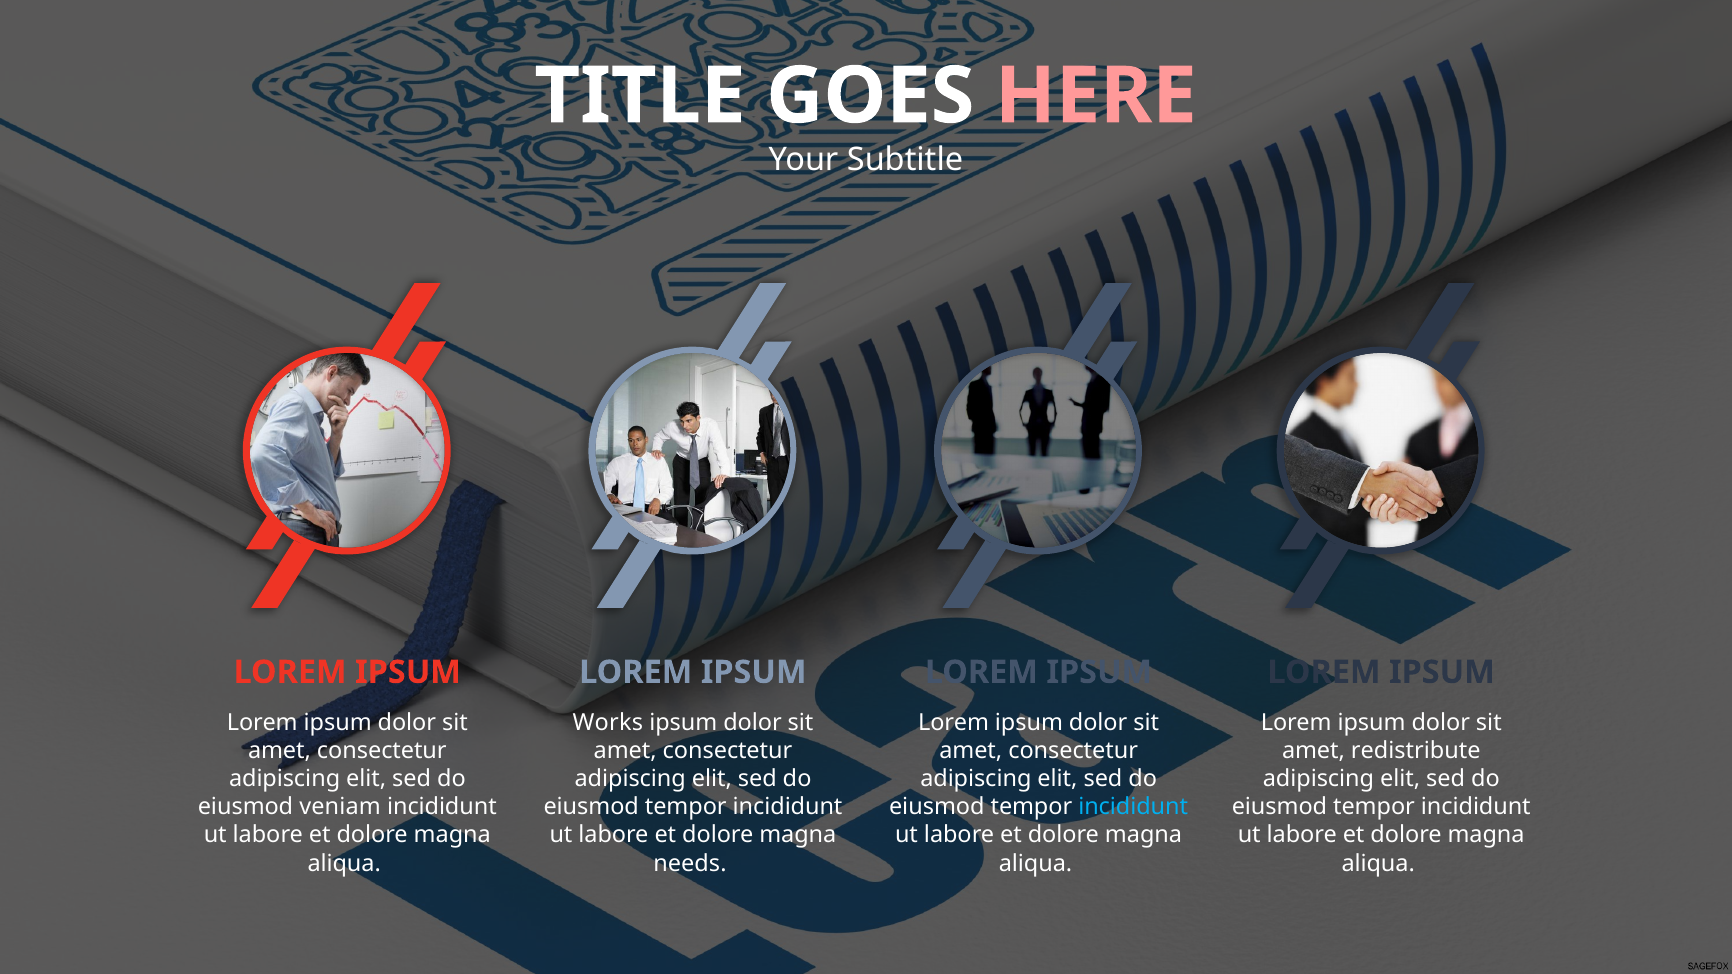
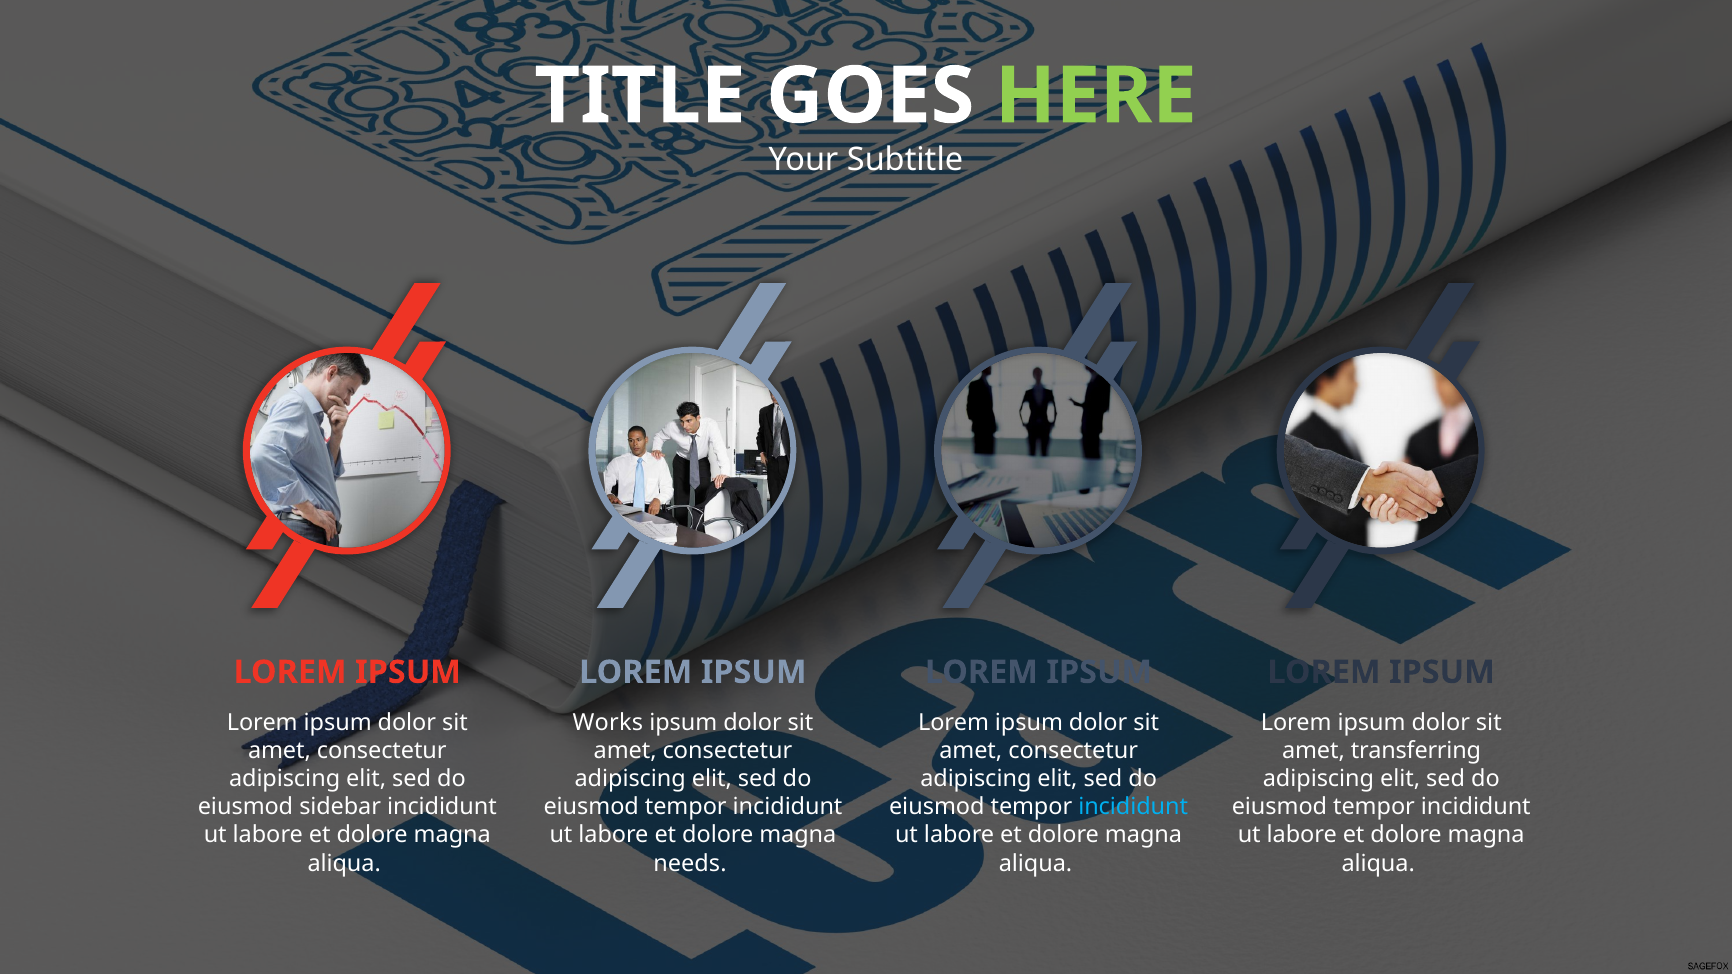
HERE colour: pink -> light green (1096, 96)
redistribute: redistribute -> transferring (1416, 751)
veniam: veniam -> sidebar (340, 807)
